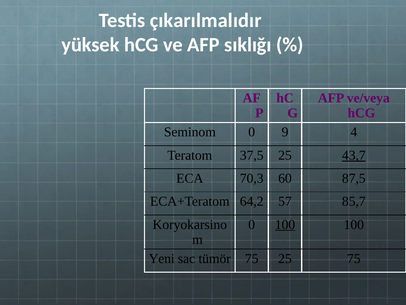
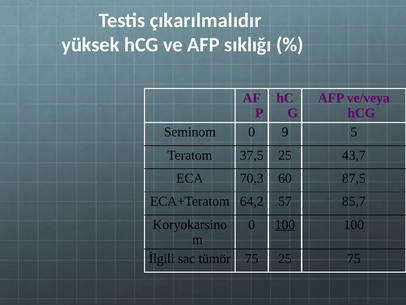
4: 4 -> 5 (354, 132)
43,7 underline: present -> none (354, 155)
Yeni: Yeni -> İlgili (162, 258)
